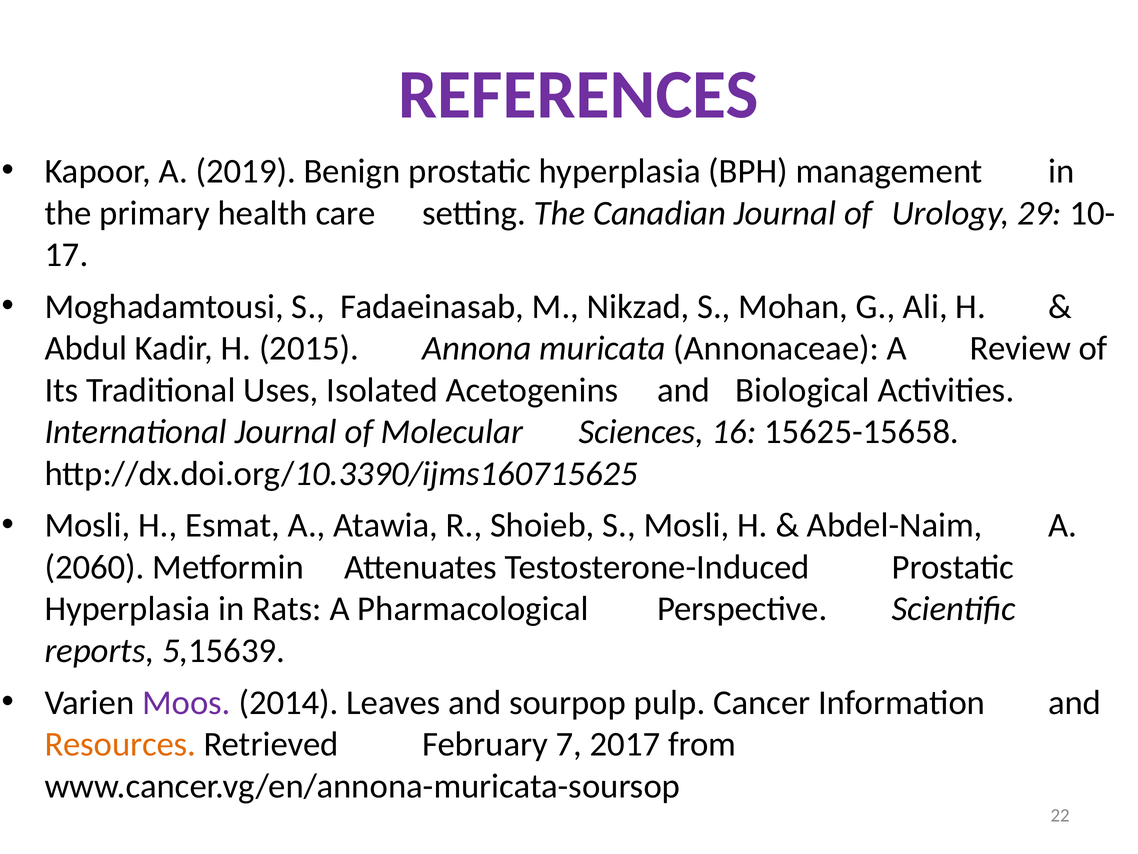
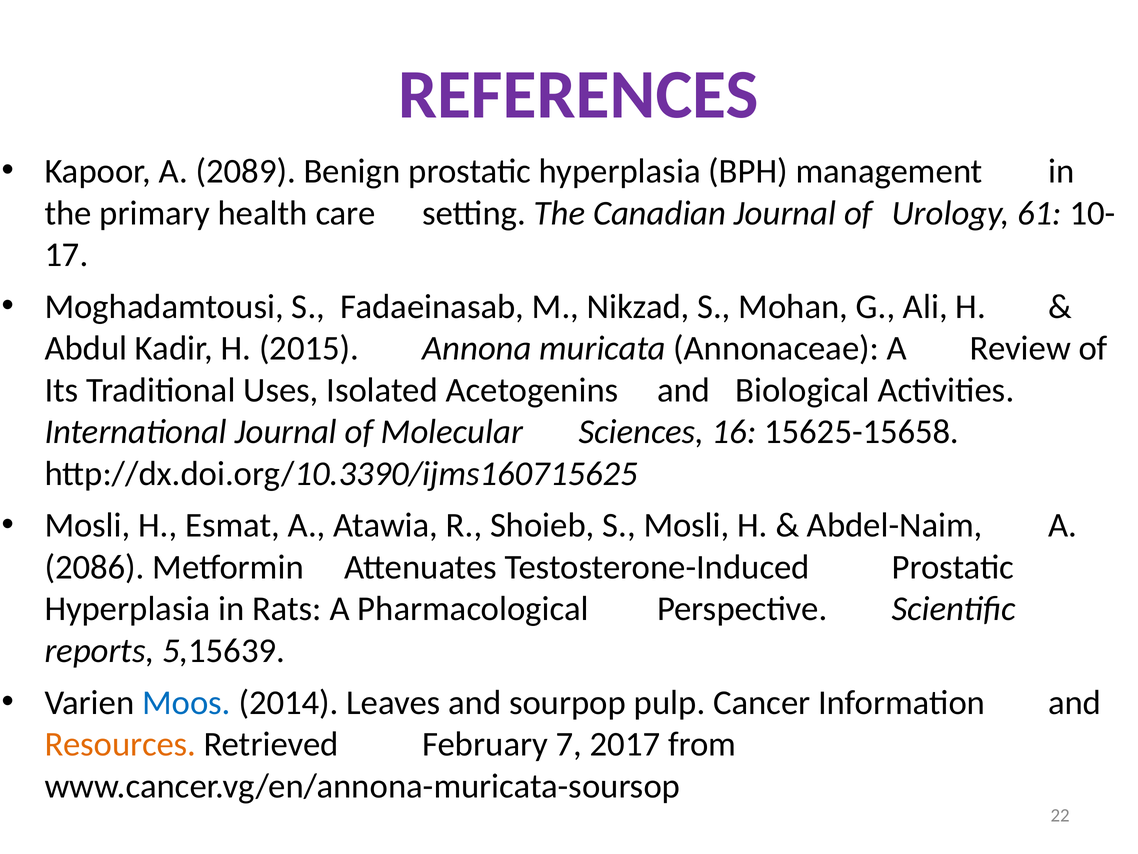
2019: 2019 -> 2089 (246, 171)
29: 29 -> 61 (1039, 213)
2060: 2060 -> 2086 (95, 567)
Moos colour: purple -> blue (186, 702)
